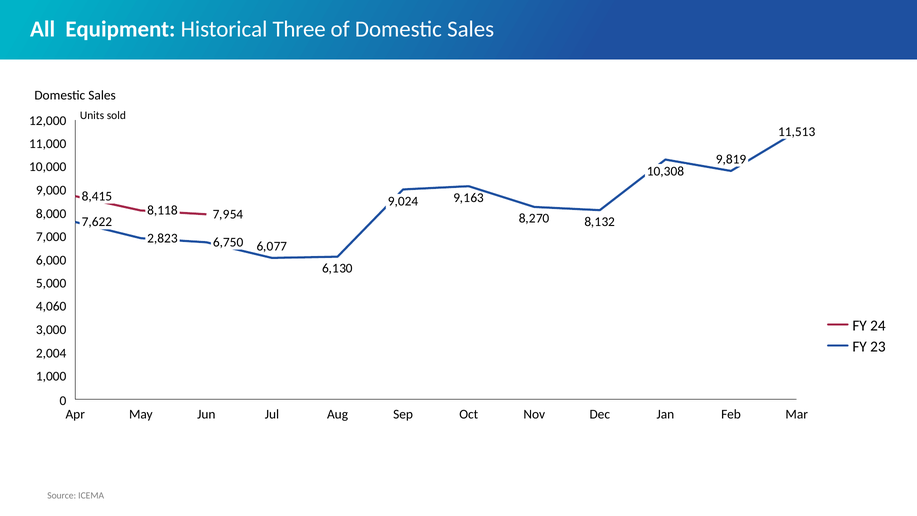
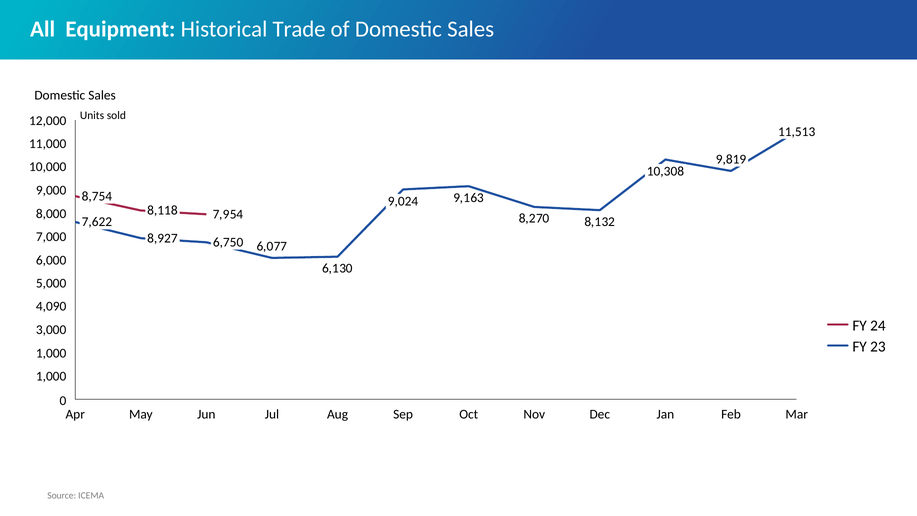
Three: Three -> Trade (299, 29)
8,415: 8,415 -> 8,754 (97, 196)
2,823: 2,823 -> 8,927 (162, 238)
4,060: 4,060 -> 4,090 (51, 306)
2,004: 2,004 -> 1,000 (51, 353)
